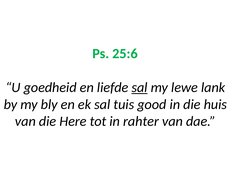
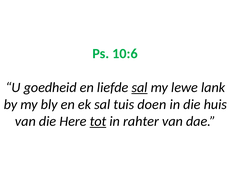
25:6: 25:6 -> 10:6 (125, 54)
good: good -> doen (152, 105)
tot underline: none -> present (98, 121)
